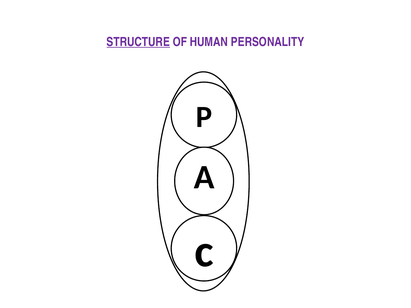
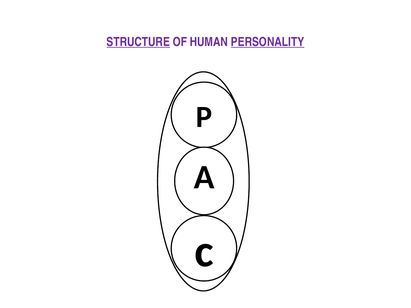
PERSONALITY underline: none -> present (268, 42)
